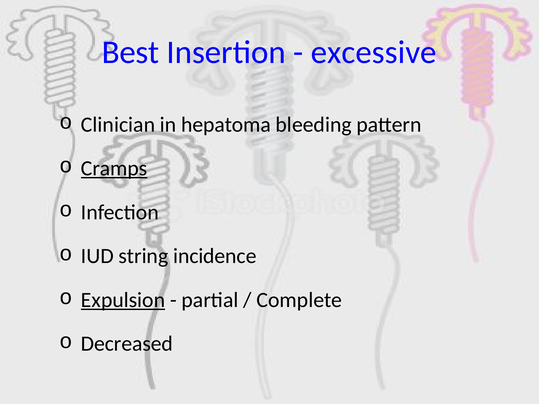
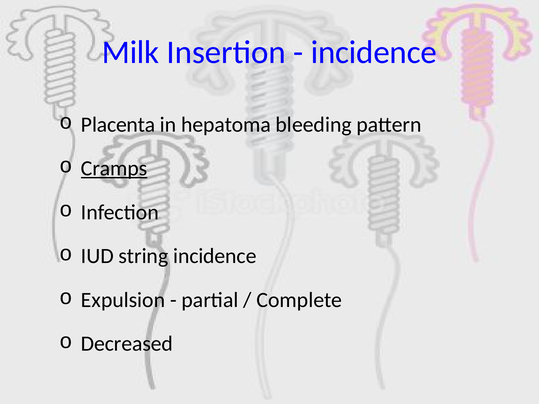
Best: Best -> Milk (131, 52)
excessive: excessive -> incidence (374, 52)
Clinician: Clinician -> Placenta (118, 125)
Expulsion underline: present -> none (123, 300)
